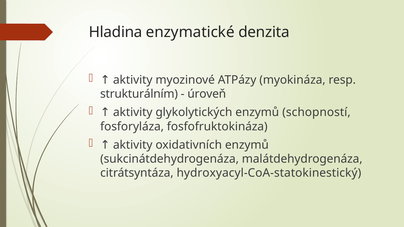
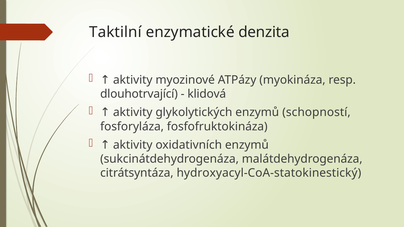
Hladina: Hladina -> Taktilní (115, 32)
strukturálním: strukturálním -> dlouhotrvající (139, 94)
úroveň: úroveň -> klidová (207, 94)
